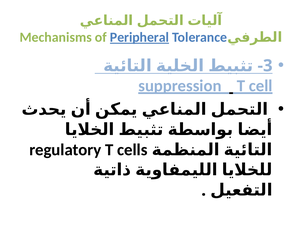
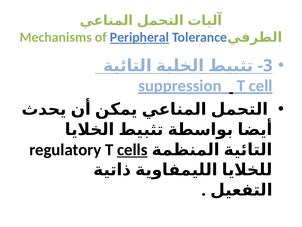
cells underline: none -> present (132, 149)
